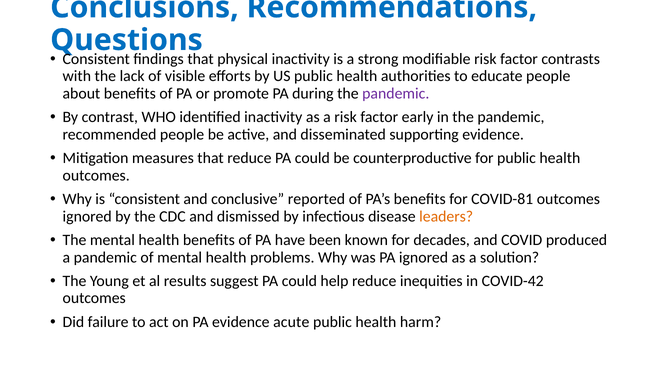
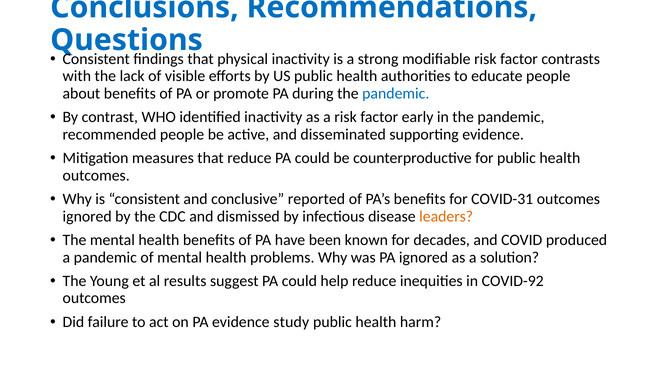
pandemic colour: purple -> blue (396, 93)
COVID-81: COVID-81 -> COVID-31 (502, 199)
COVID-42: COVID-42 -> COVID-92 (513, 281)
acute: acute -> study (291, 322)
